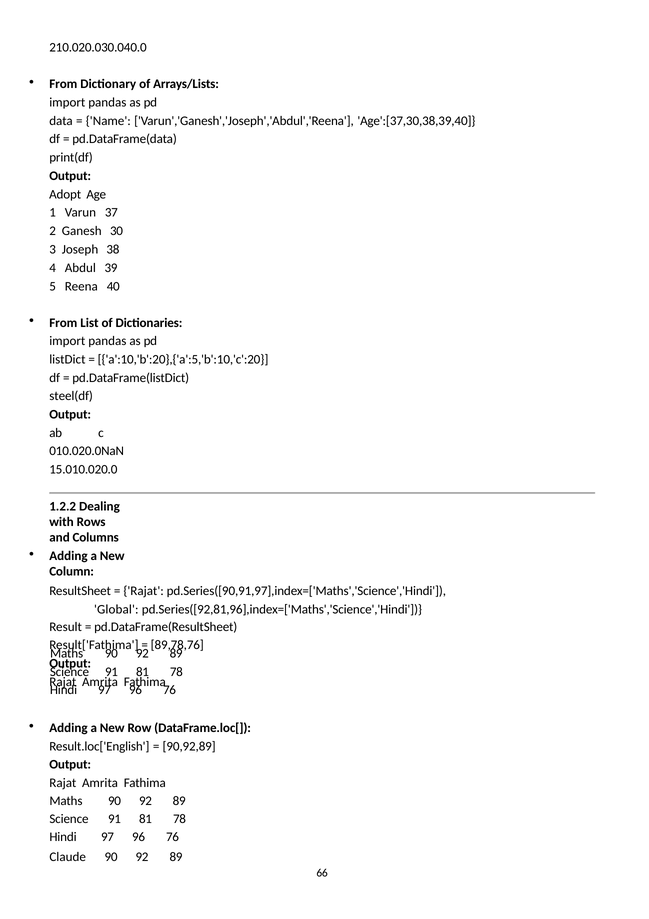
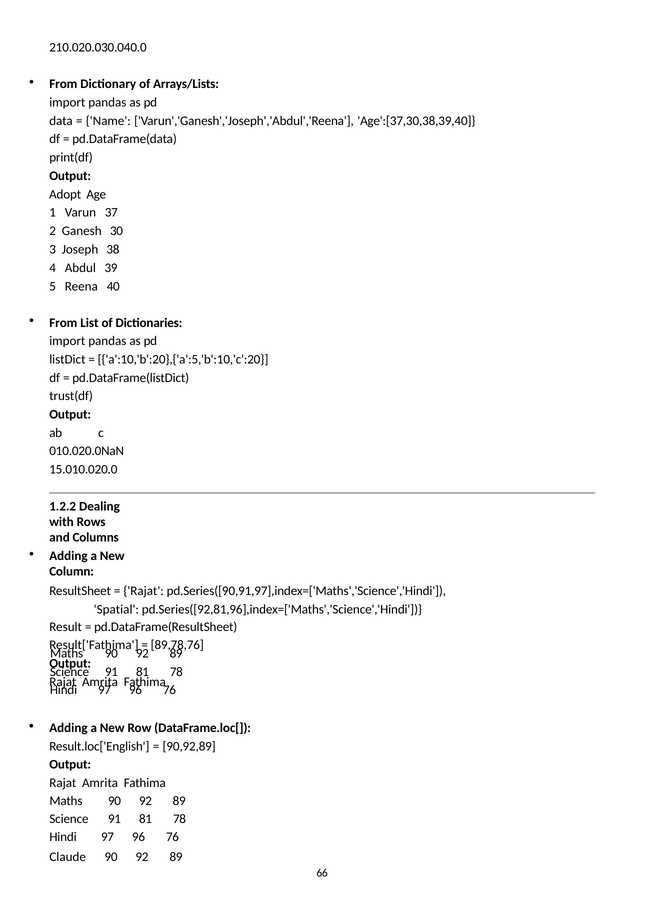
steel(df: steel(df -> trust(df (71, 396)
Global: Global -> Spatial (116, 609)
